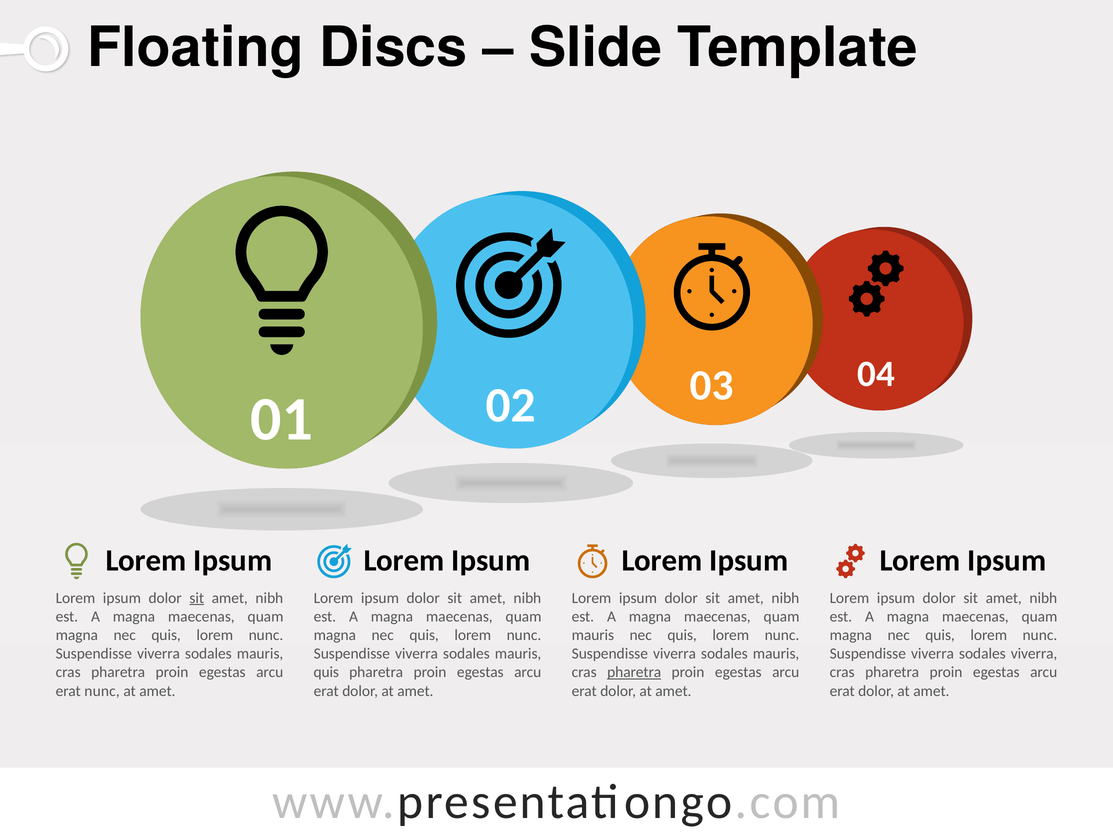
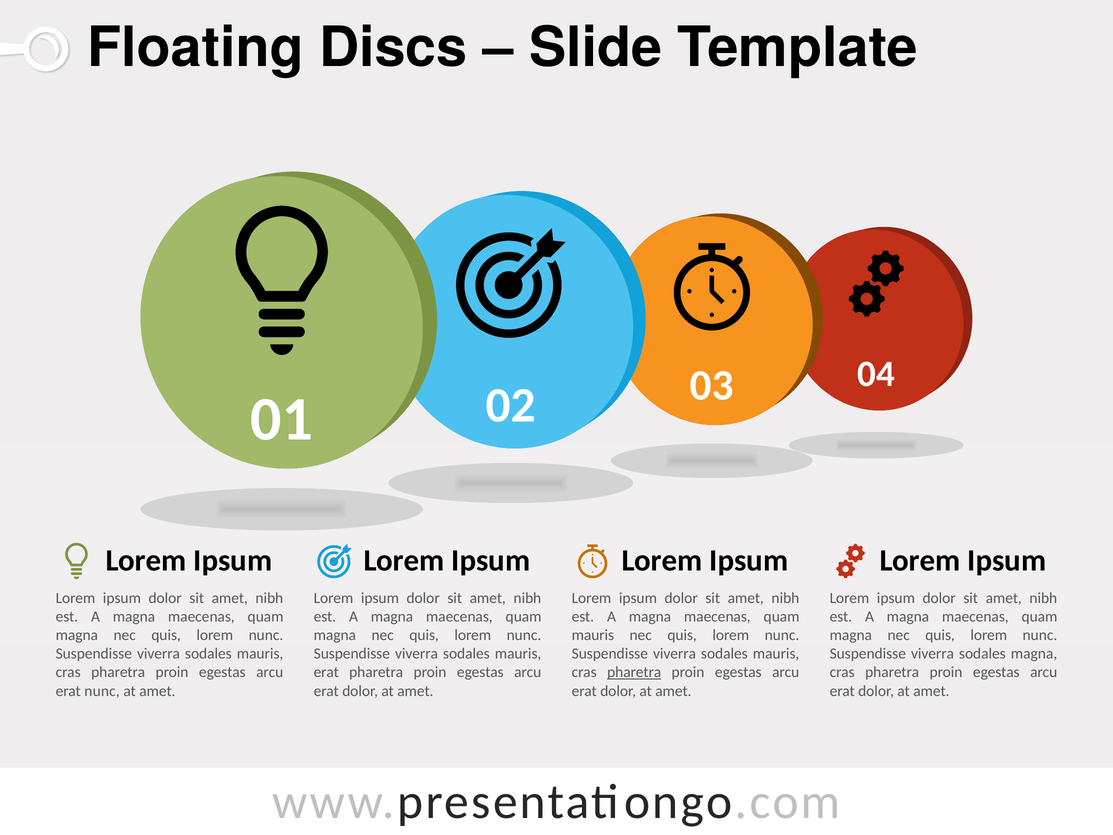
sit underline: present -> none (197, 598)
sodales viverra: viverra -> magna (1034, 654)
quis: quis -> erat (326, 672)
